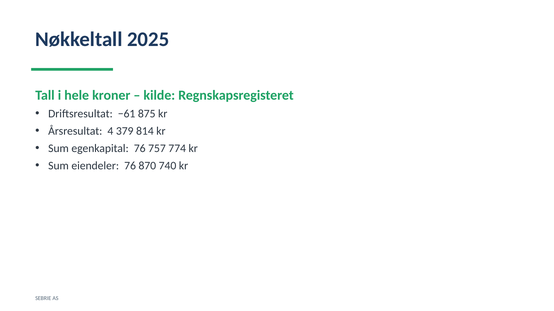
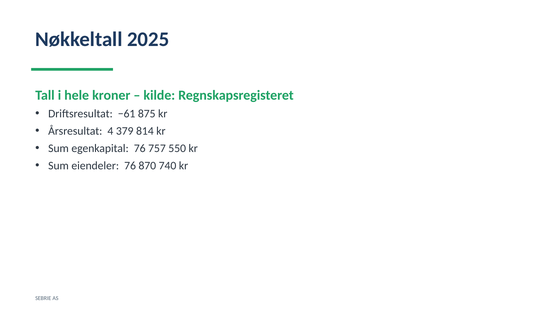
774: 774 -> 550 (177, 149)
